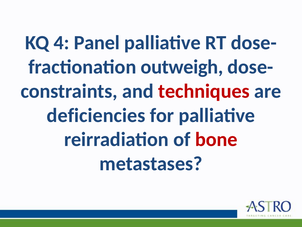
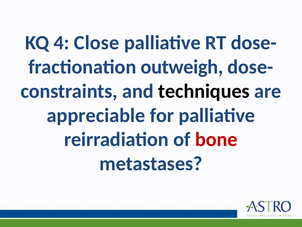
Panel: Panel -> Close (97, 43)
techniques colour: red -> black (204, 91)
deficiencies: deficiencies -> appreciable (96, 115)
